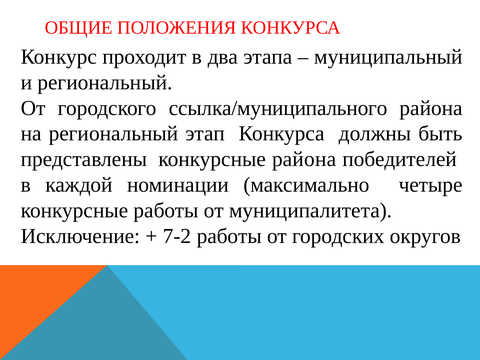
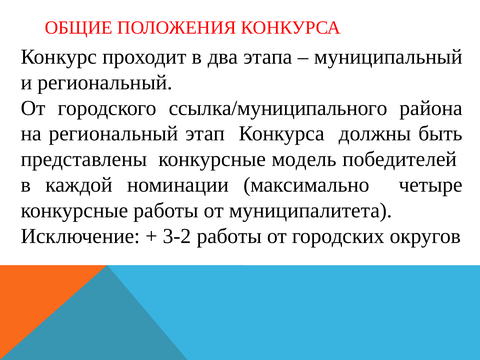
конкурсные района: района -> модель (304, 159)
7-2: 7-2 -> 3-2 (177, 236)
